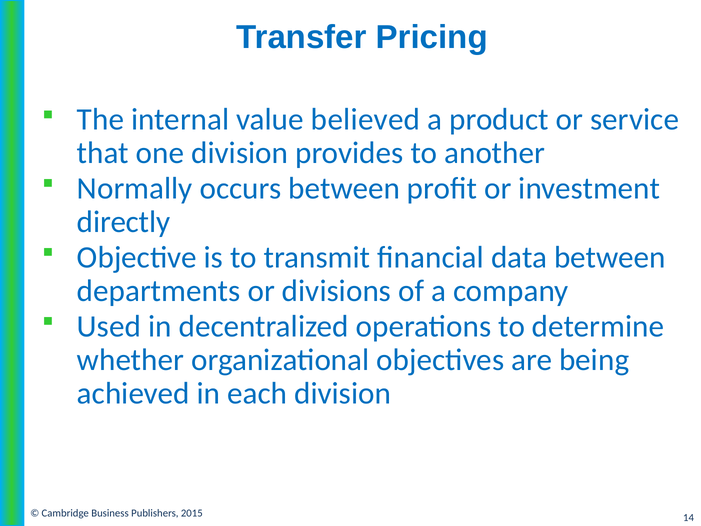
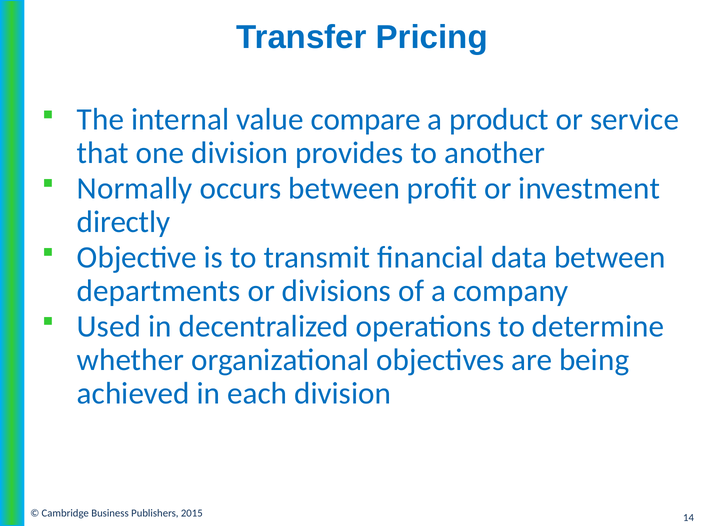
believed: believed -> compare (366, 119)
